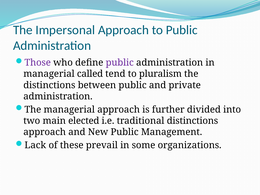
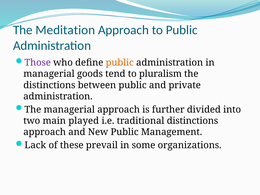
Impersonal: Impersonal -> Meditation (65, 30)
public colour: purple -> orange (120, 63)
called: called -> goods (90, 74)
elected: elected -> played (84, 121)
